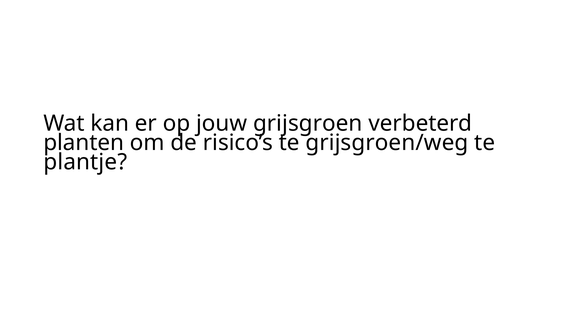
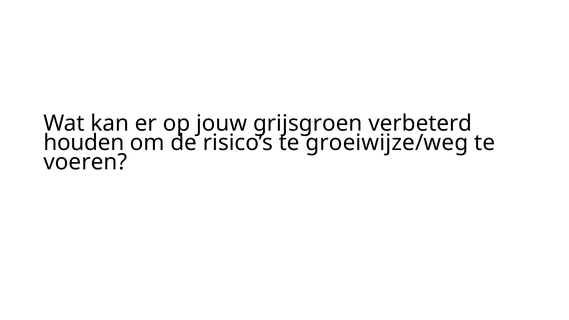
planten: planten -> houden (84, 143)
grijsgroen/weg: grijsgroen/weg -> groeiwijze/weg (387, 143)
plantje: plantje -> voeren (85, 162)
